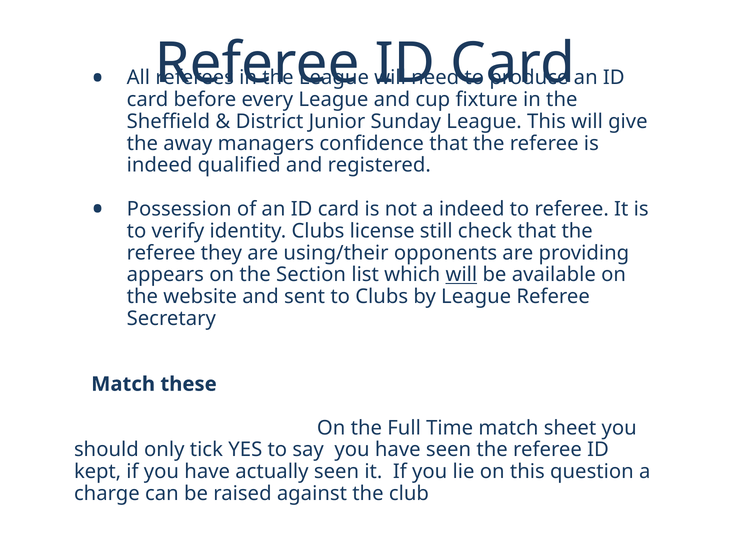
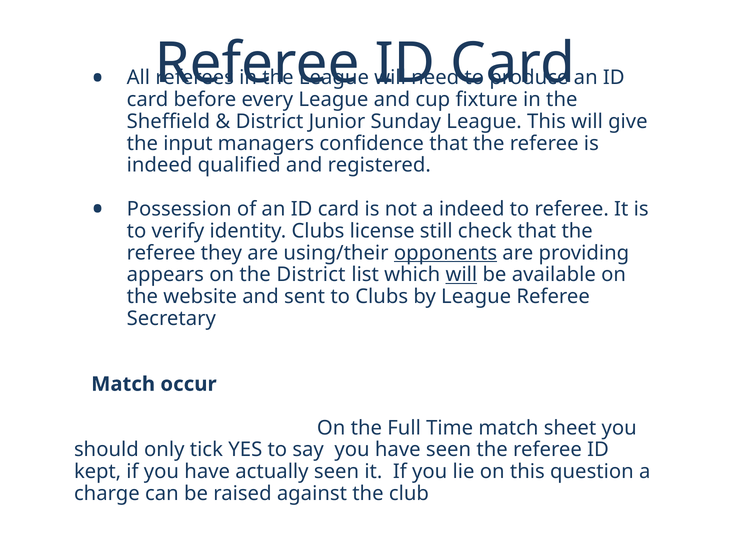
away: away -> input (188, 144)
opponents underline: none -> present (446, 253)
the Section: Section -> District (311, 275)
these: these -> occur (189, 384)
